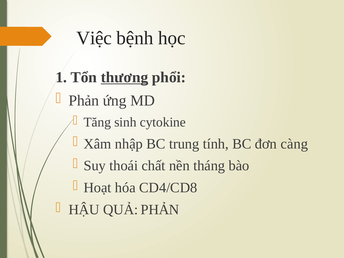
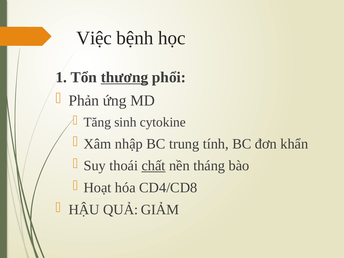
càng: càng -> khẩn (294, 144)
chất underline: none -> present (154, 166)
QUẢ PHẢN: PHẢN -> GIẢM (160, 210)
